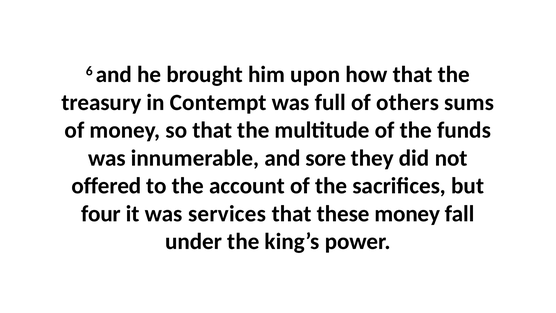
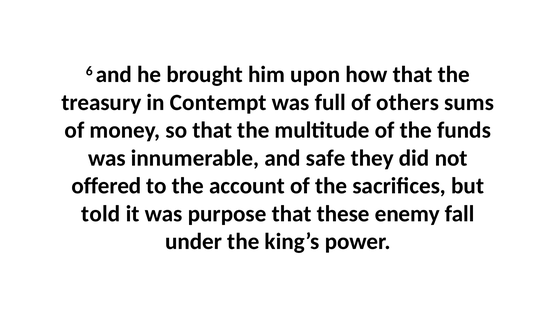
sore: sore -> safe (326, 158)
four: four -> told (101, 214)
services: services -> purpose (227, 214)
these money: money -> enemy (407, 214)
